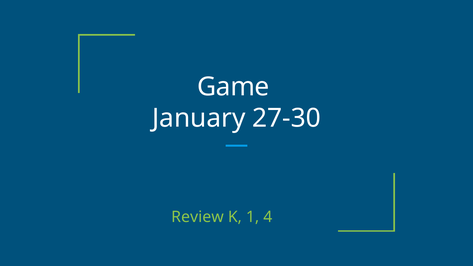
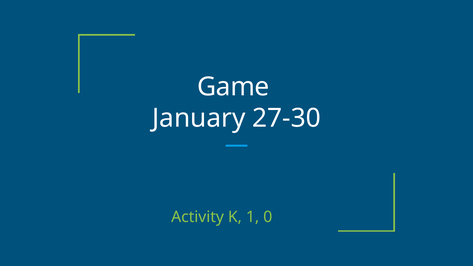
Review: Review -> Activity (198, 217)
4: 4 -> 0 (268, 217)
